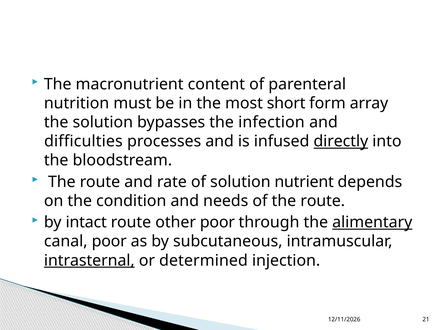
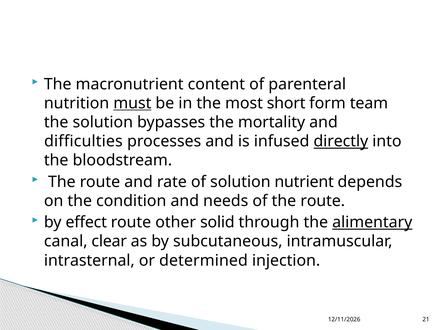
must underline: none -> present (132, 103)
array: array -> team (369, 103)
infection: infection -> mortality (272, 122)
intact: intact -> effect (86, 222)
other poor: poor -> solid (217, 222)
canal poor: poor -> clear (109, 241)
intrasternal underline: present -> none (89, 260)
